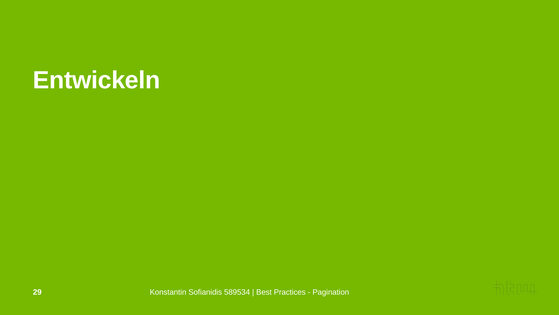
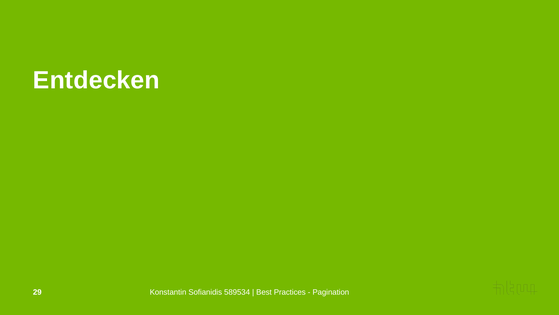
Entwickeln: Entwickeln -> Entdecken (96, 80)
